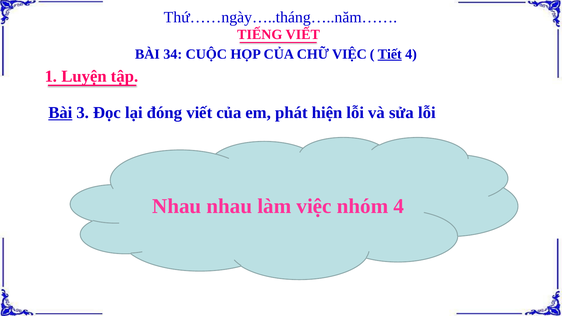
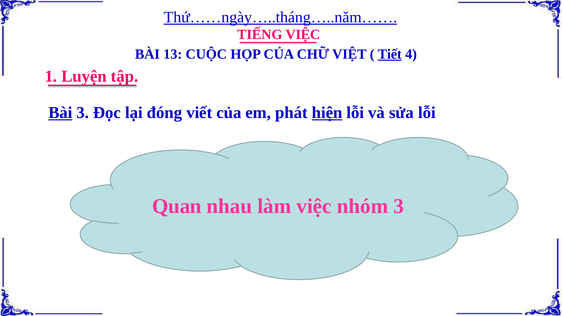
Thứ……ngày…..tháng…..năm…… underline: none -> present (280, 17)
TIẾNG VIẾT: VIẾT -> VIỆC (303, 35)
34: 34 -> 13 (173, 54)
CHỮ VIỆC: VIỆC -> VIỆT (349, 54)
hiện underline: none -> present (327, 113)
Nhau: Nhau -> Quan (177, 206)
nhóm 4: 4 -> 3 (399, 206)
